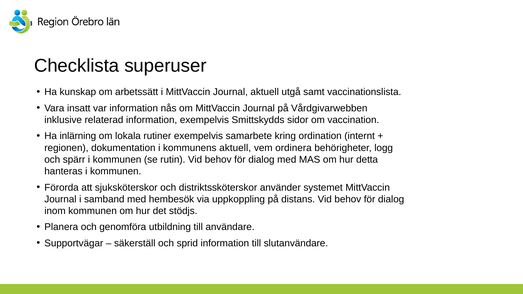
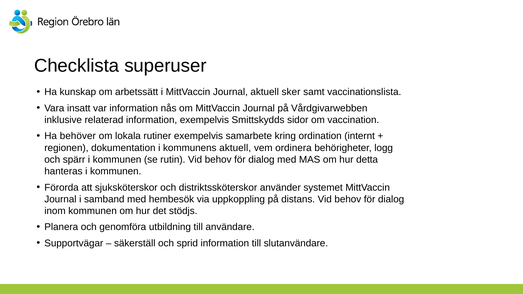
utgå: utgå -> sker (291, 92)
inlärning: inlärning -> behöver (78, 136)
